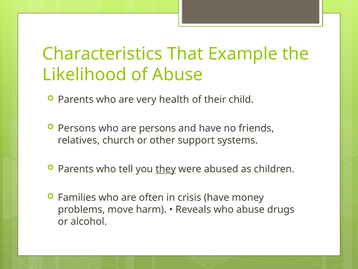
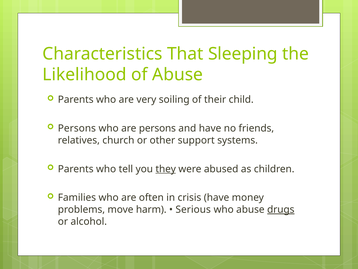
Example: Example -> Sleeping (243, 54)
health: health -> soiling (174, 99)
Reveals: Reveals -> Serious (193, 209)
drugs underline: none -> present (281, 209)
